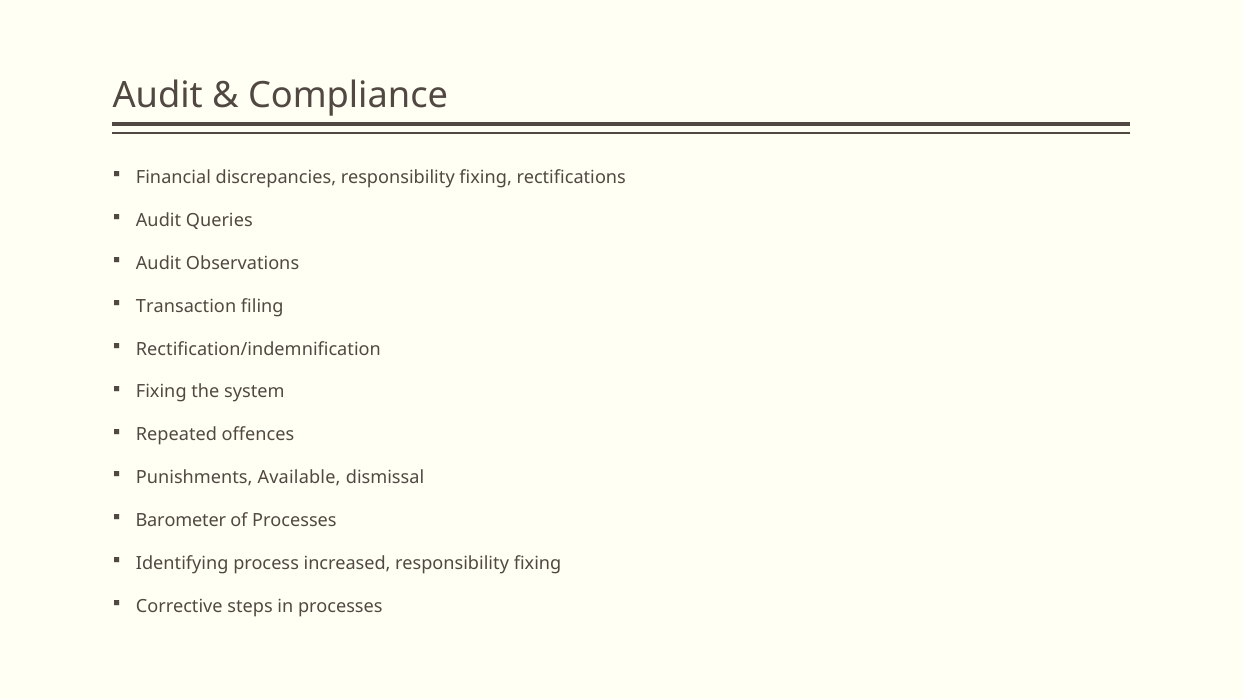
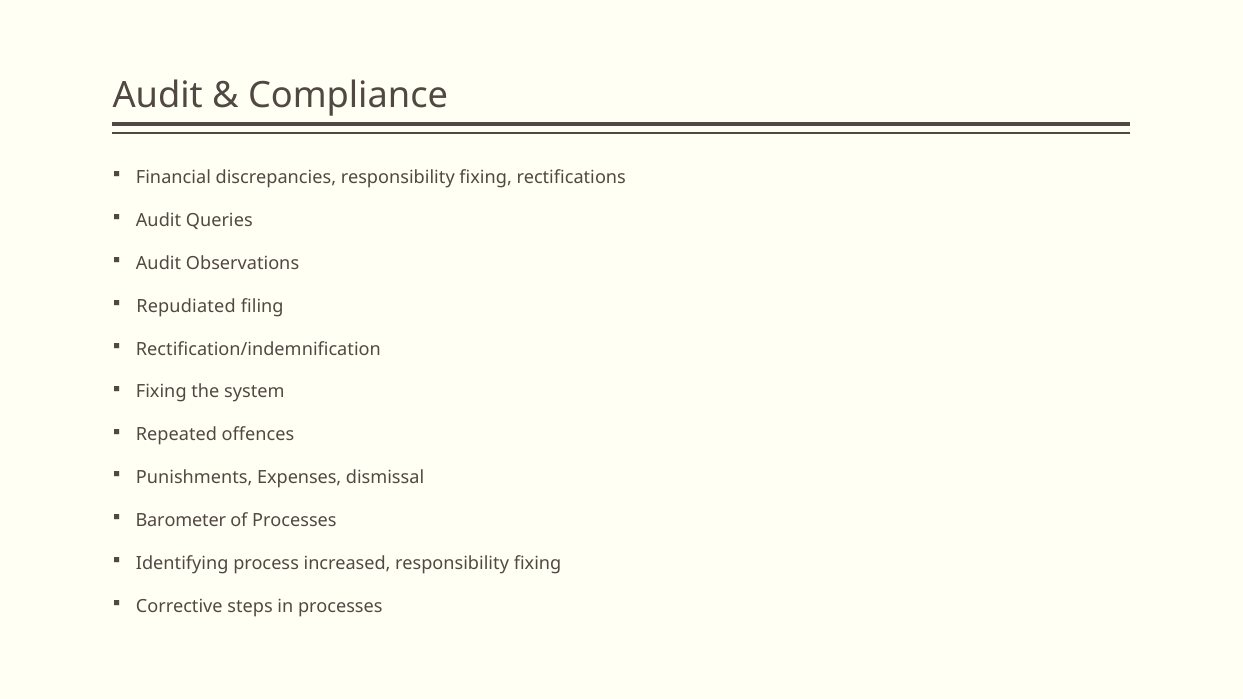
Transaction: Transaction -> Repudiated (186, 306)
Available: Available -> Expenses (299, 478)
